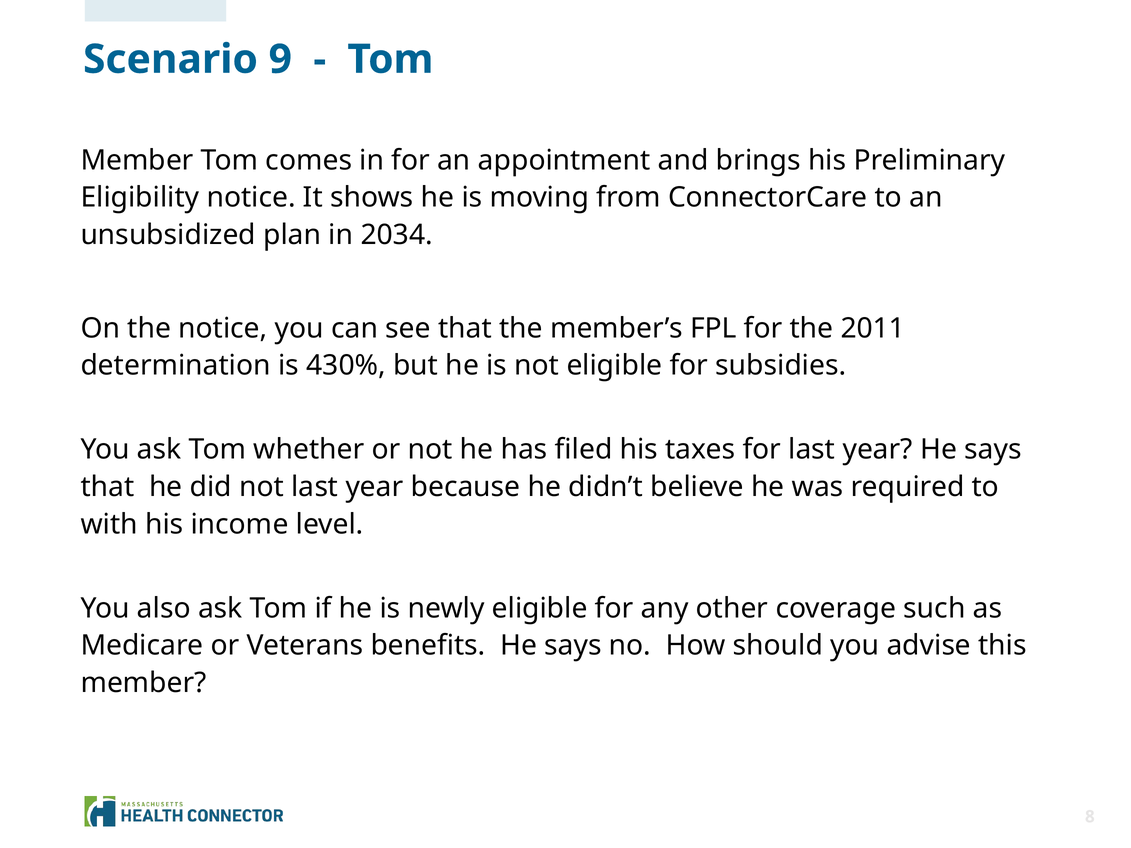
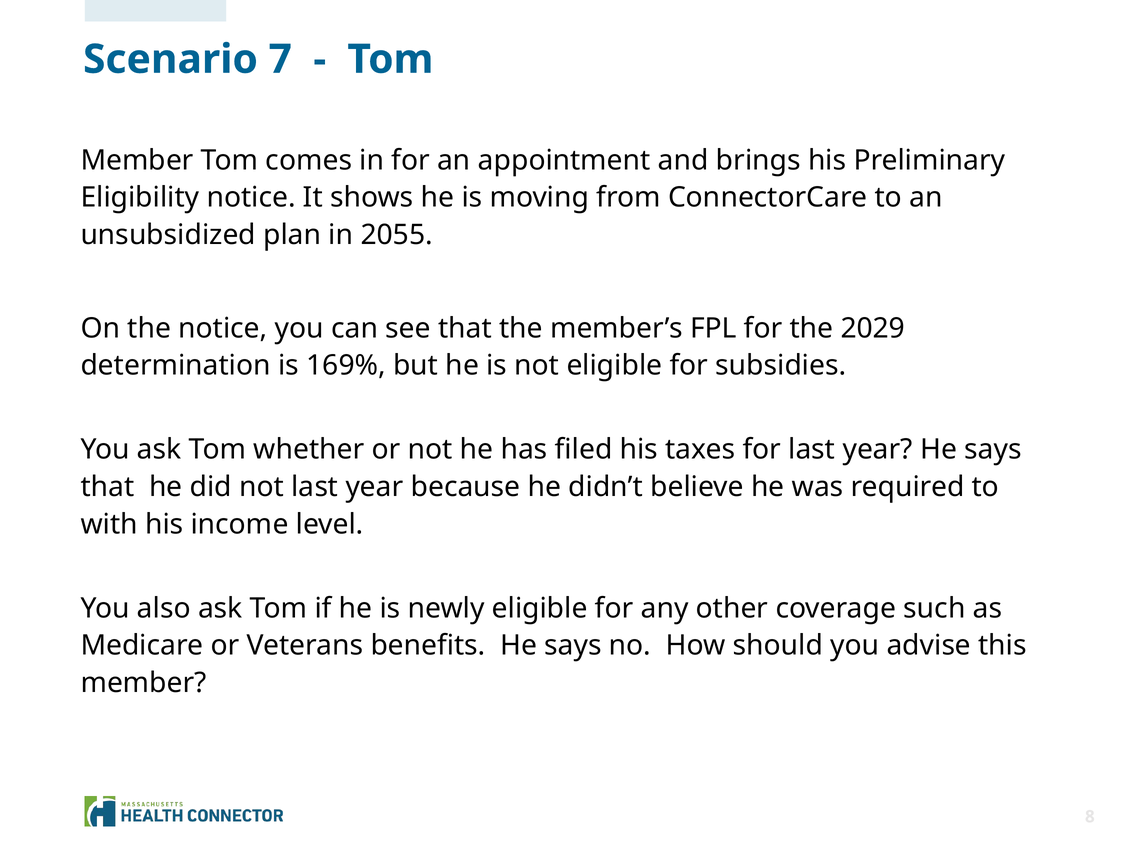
9: 9 -> 7 (280, 59)
2034: 2034 -> 2055 (397, 235)
2011: 2011 -> 2029 (873, 328)
430%: 430% -> 169% (346, 366)
